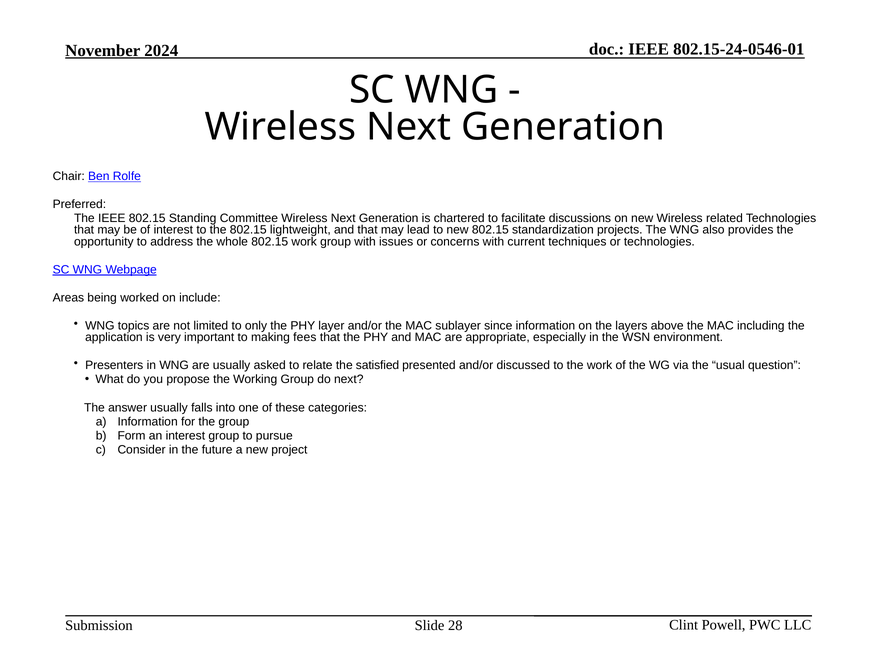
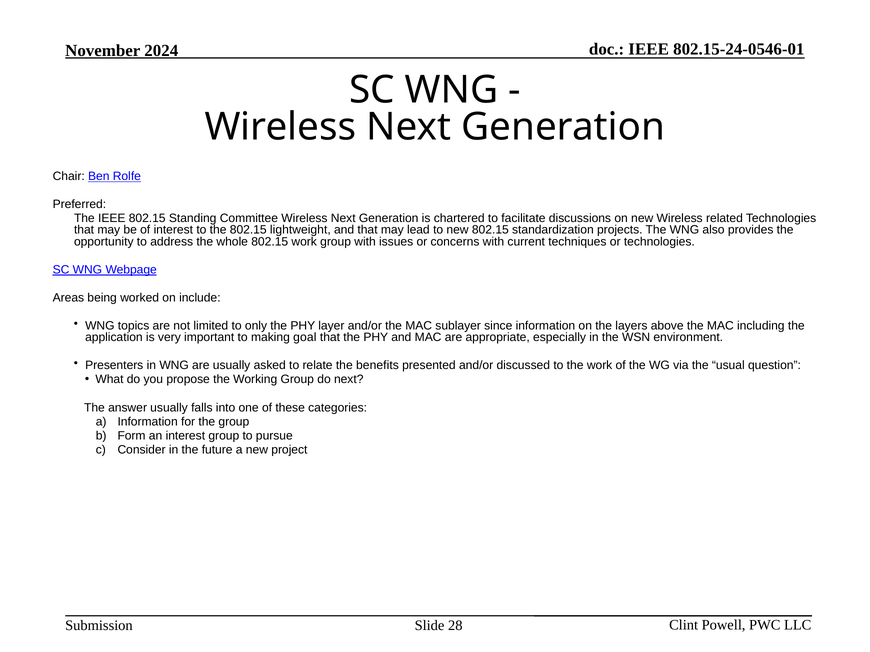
fees: fees -> goal (305, 338)
satisfied: satisfied -> benefits (377, 366)
